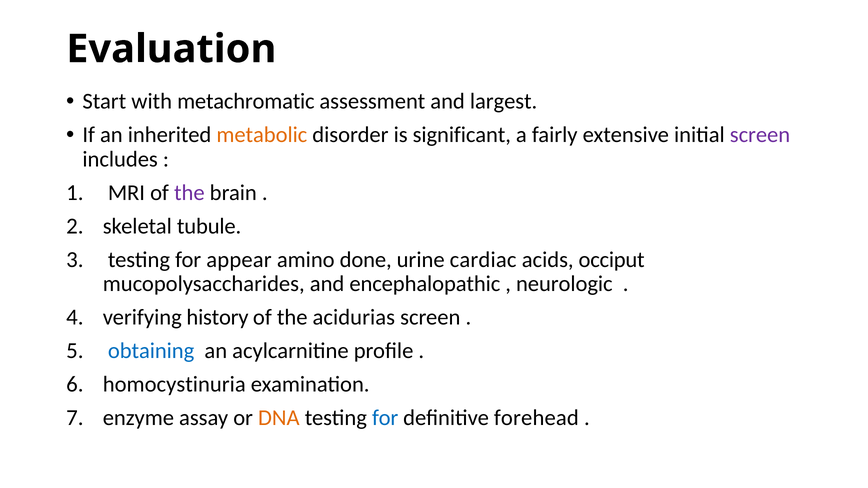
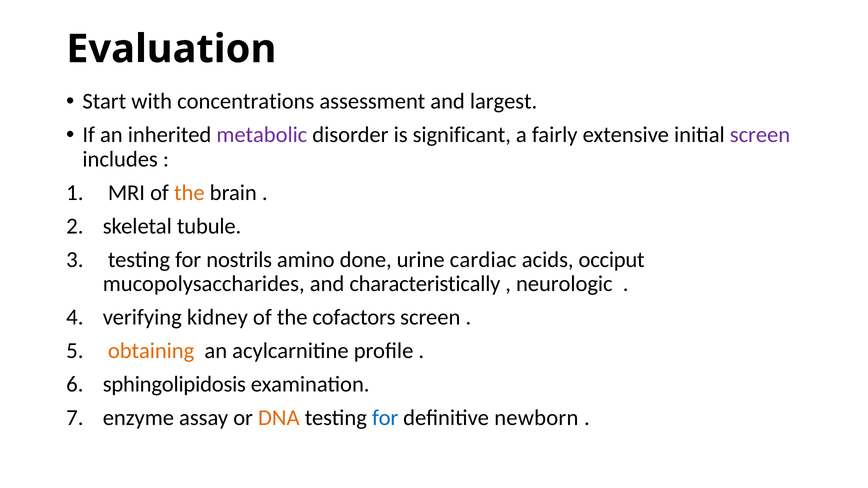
metachromatic: metachromatic -> concentrations (246, 101)
metabolic colour: orange -> purple (262, 135)
the colour: purple -> orange (189, 193)
appear: appear -> nostrils (239, 260)
encephalopathic: encephalopathic -> characteristically (425, 284)
history: history -> kidney (217, 318)
acidurias: acidurias -> cofactors (354, 318)
obtaining colour: blue -> orange (151, 351)
homocystinuria: homocystinuria -> sphingolipidosis (174, 384)
forehead: forehead -> newborn (536, 418)
